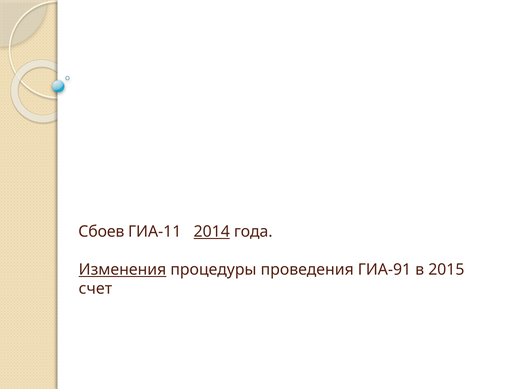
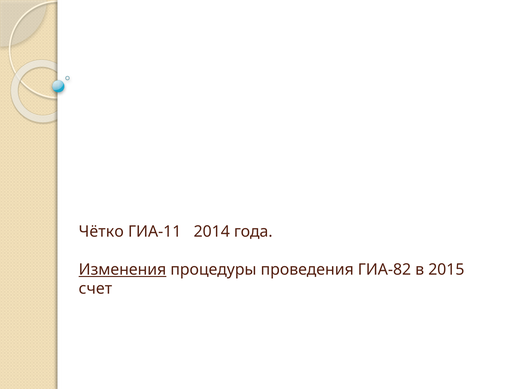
Сбоев: Сбоев -> Чётко (101, 232)
2014 underline: present -> none (212, 232)
ГИА-91: ГИА-91 -> ГИА-82 (384, 270)
